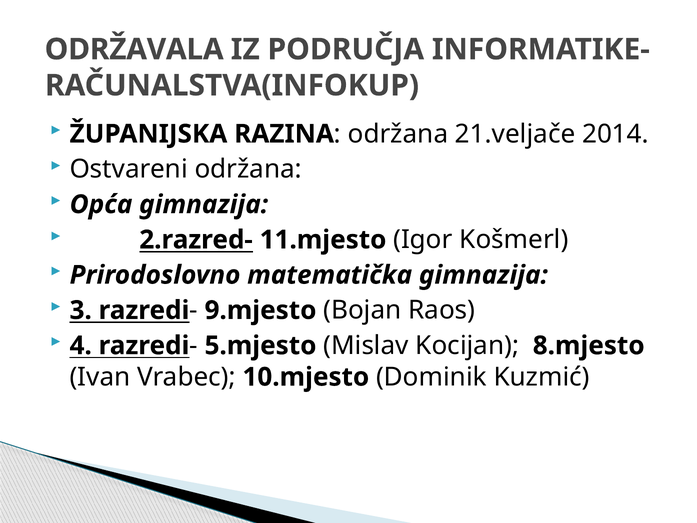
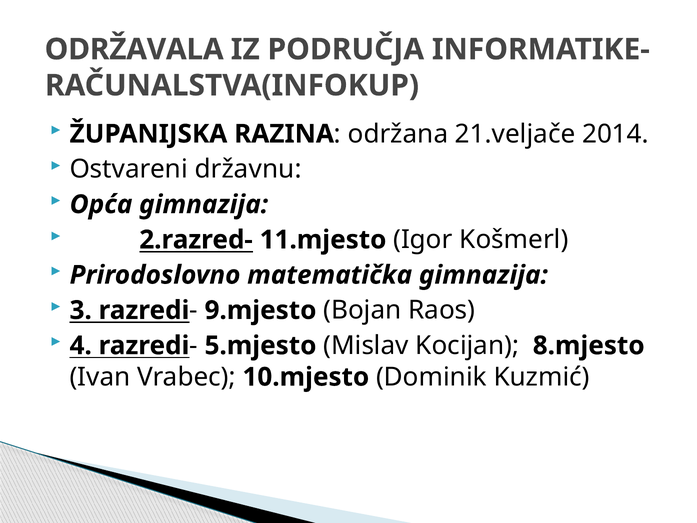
Ostvareni održana: održana -> državnu (248, 169)
